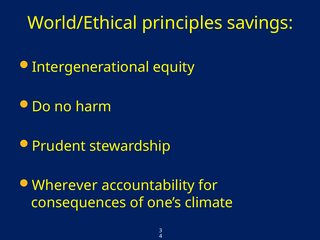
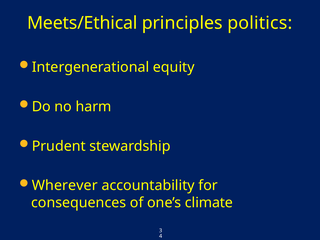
World/Ethical: World/Ethical -> Meets/Ethical (82, 23)
savings: savings -> politics (260, 23)
